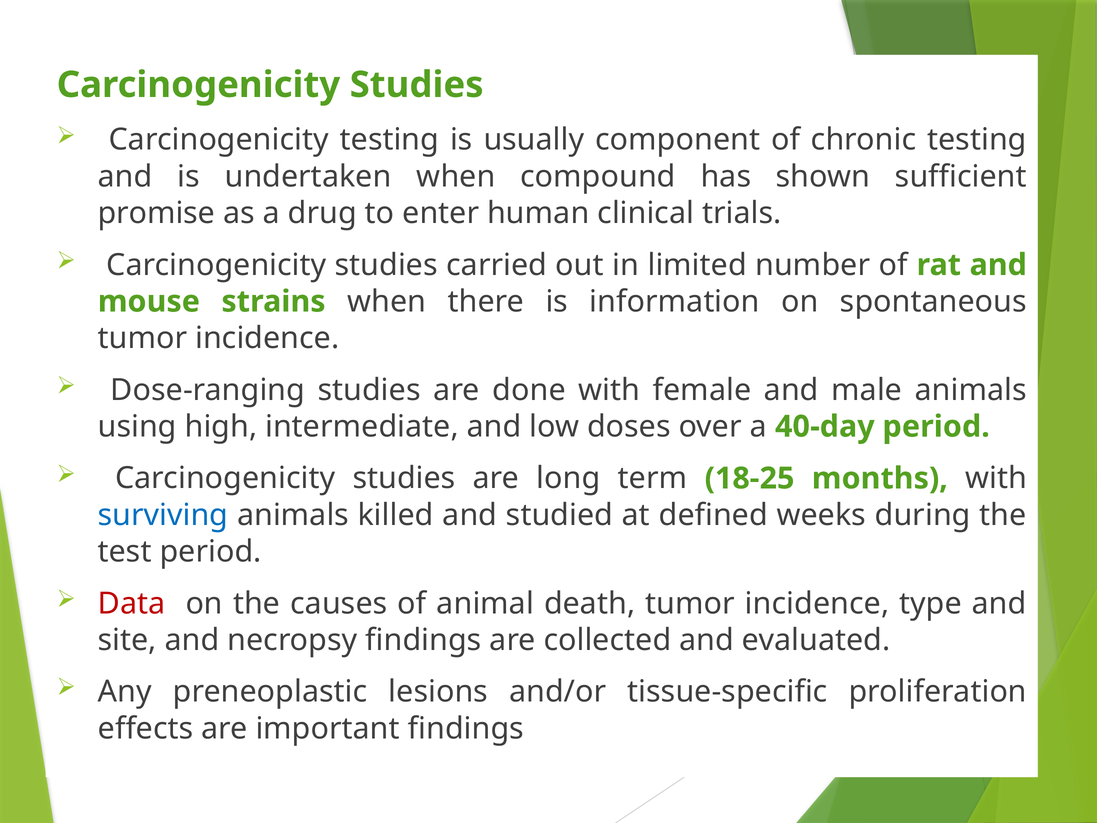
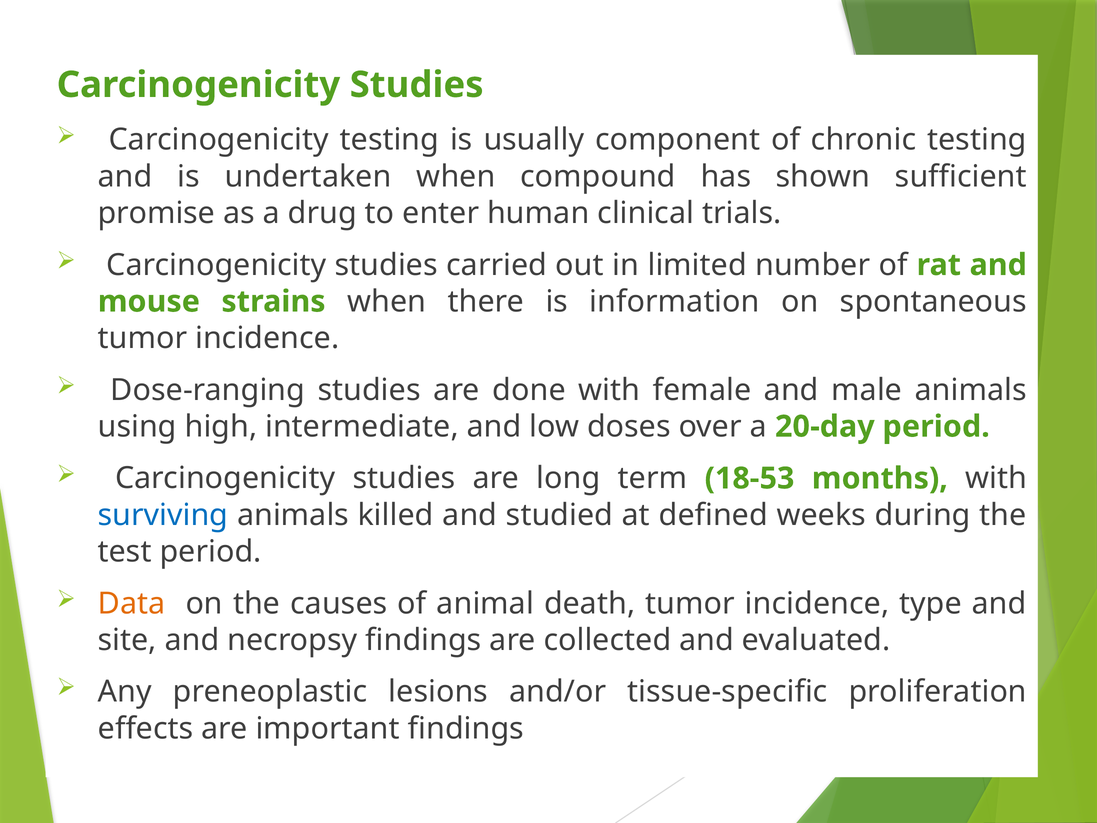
40-day: 40-day -> 20-day (825, 426)
18-25: 18-25 -> 18-53 (750, 478)
Data colour: red -> orange (132, 603)
